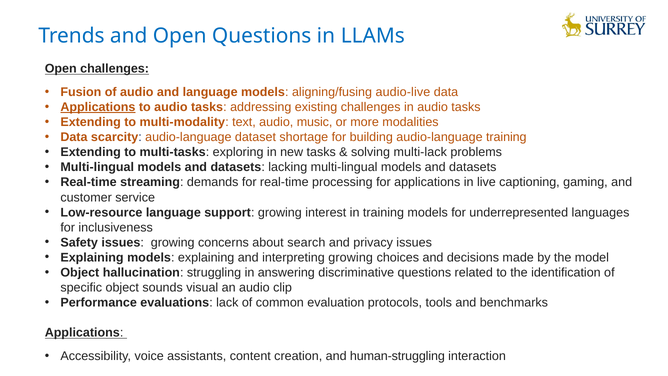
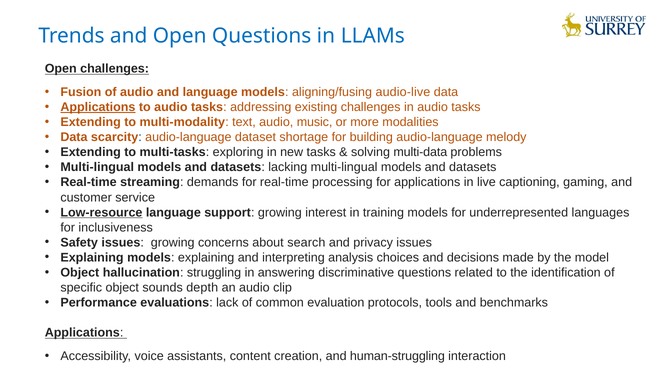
audio-language training: training -> melody (506, 137)
multi-lack: multi-lack -> multi-data (420, 152)
Low-resource underline: none -> present (101, 212)
interpreting growing: growing -> analysis (351, 257)
visual: visual -> depth (202, 287)
